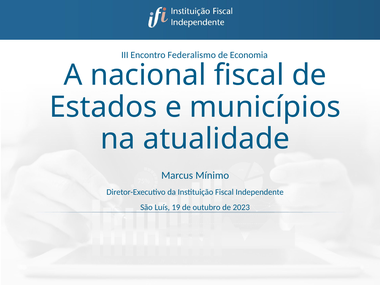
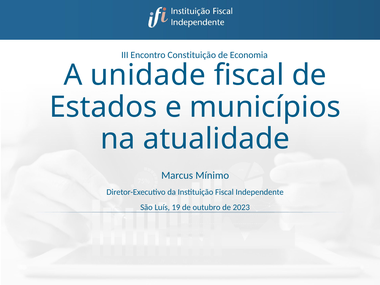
Federalismo: Federalismo -> Constituição (192, 55)
nacional: nacional -> unidade (148, 75)
